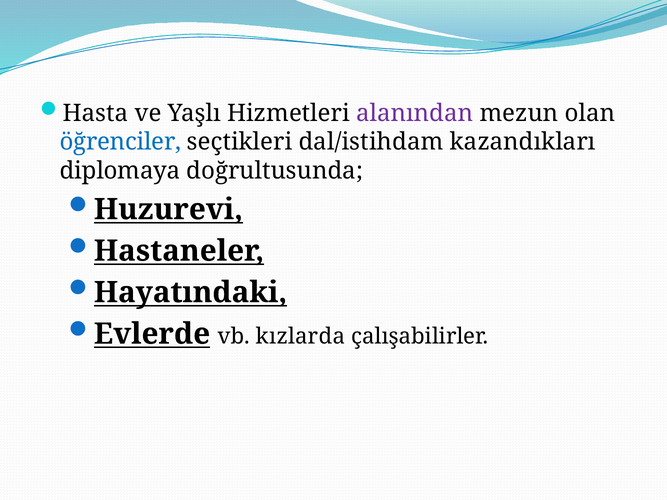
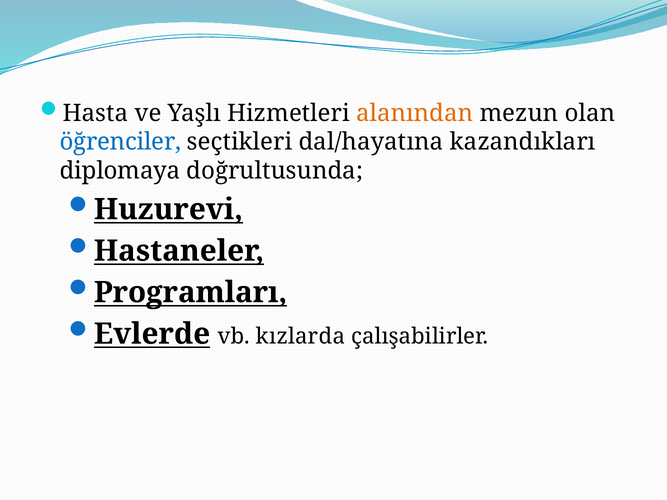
alanından colour: purple -> orange (415, 113)
dal/istihdam: dal/istihdam -> dal/hayatına (371, 142)
Hayatındaki: Hayatındaki -> Programları (190, 293)
